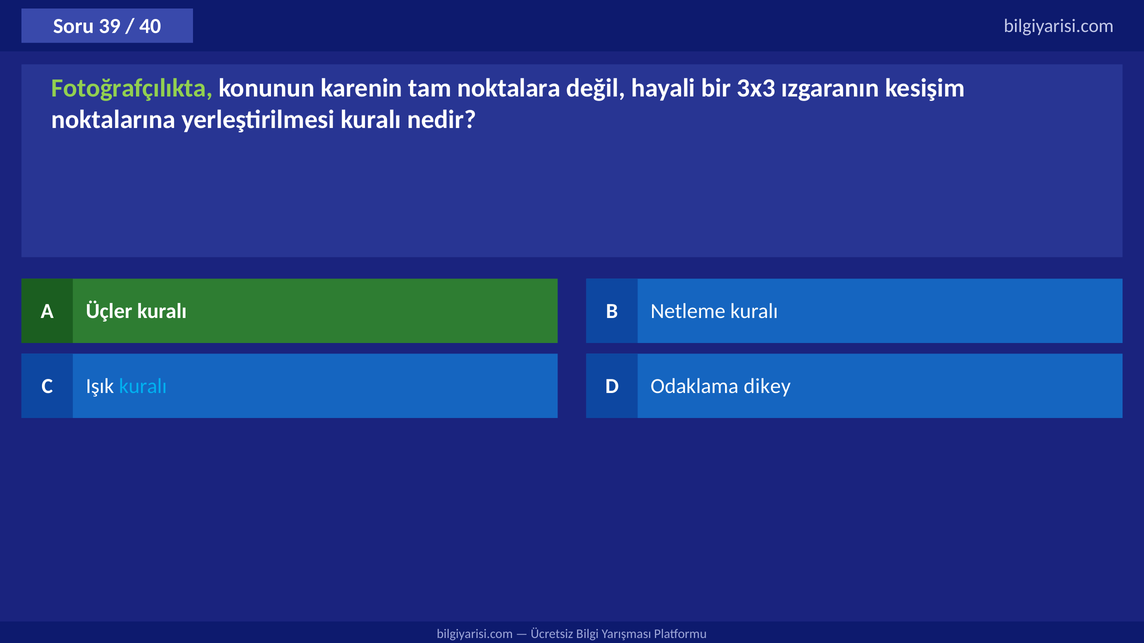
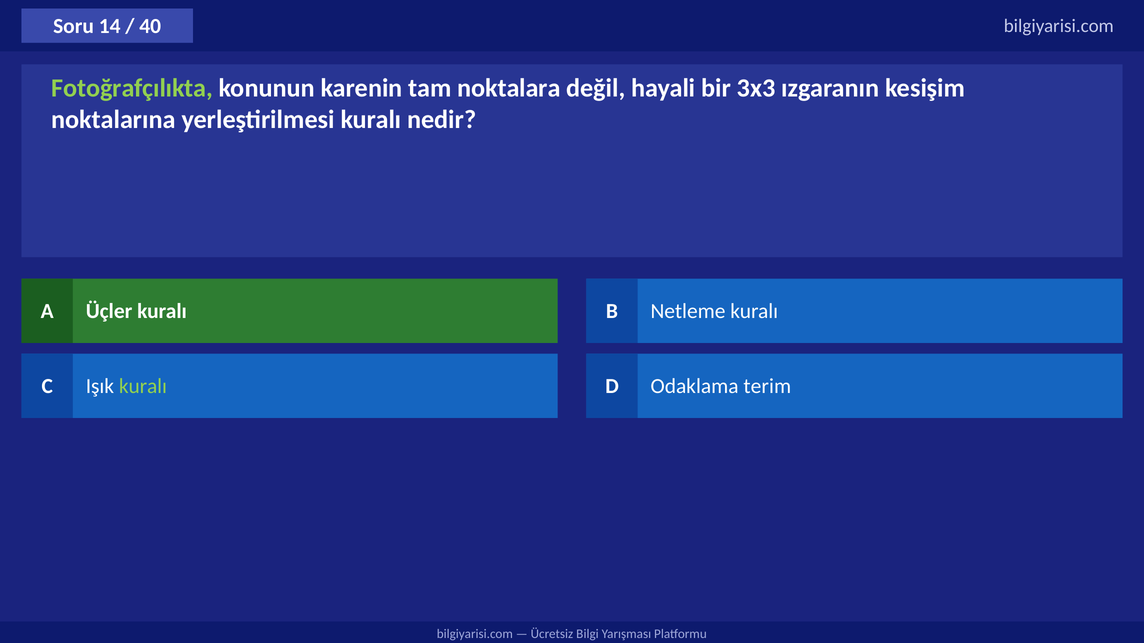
39: 39 -> 14 (110, 26)
kuralı colour: light blue -> light green (143, 386)
dikey: dikey -> terim (767, 386)
